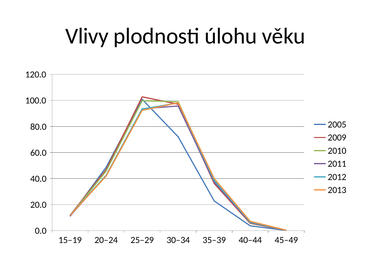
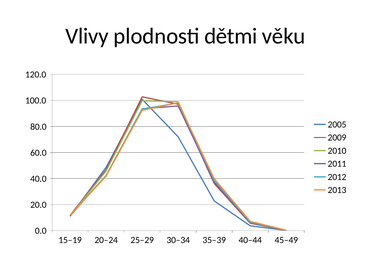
úlohu: úlohu -> dětmi (231, 36)
